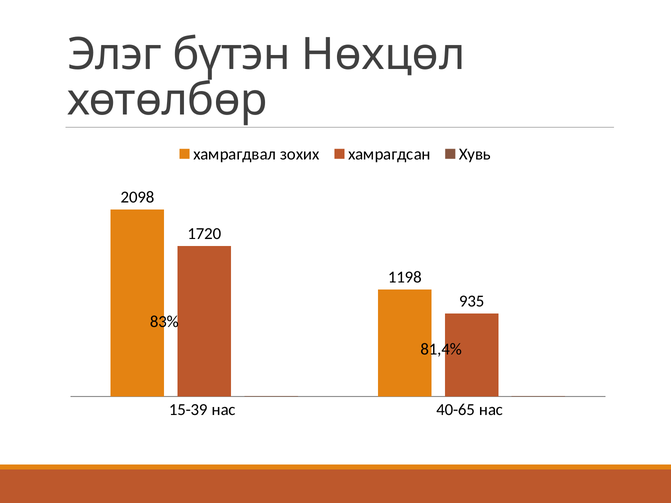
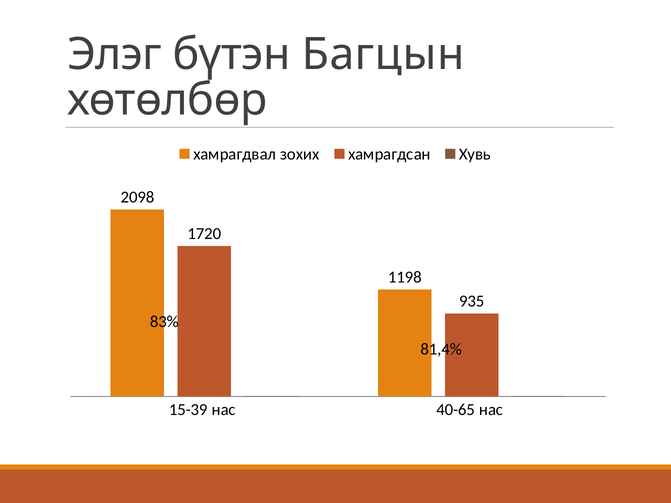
Нөхцөл: Нөхцөл -> Багцын (383, 55)
